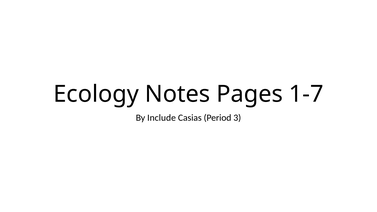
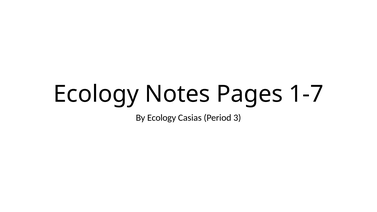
By Include: Include -> Ecology (162, 118)
